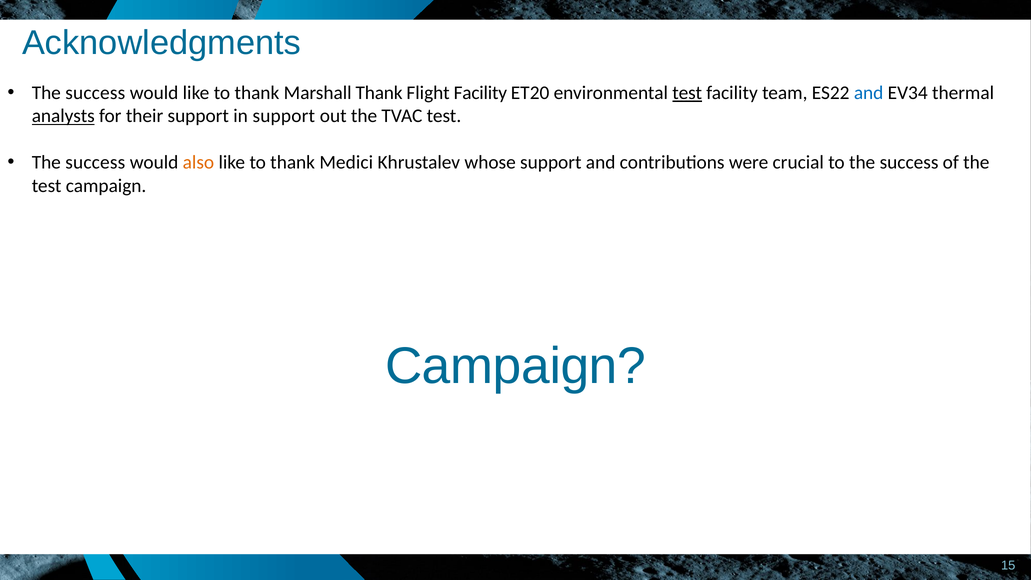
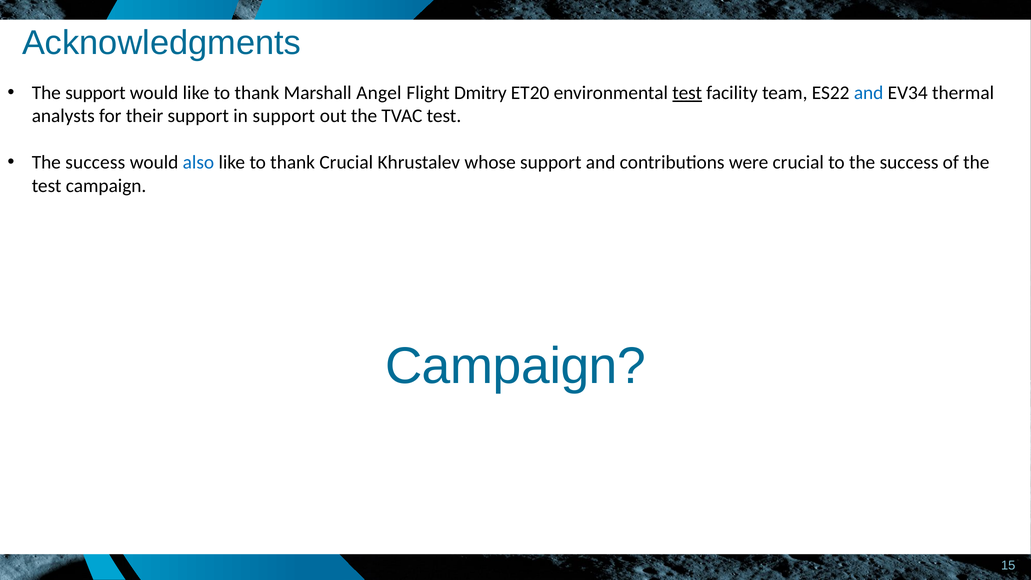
success: success -> support (95, 93)
Marshall Thank: Thank -> Angel (379, 93)
Flight Facility: Facility -> Dmitry (480, 93)
analysts underline: present -> none (63, 116)
also colour: orange -> blue (198, 162)
thank Medici: Medici -> Crucial (346, 162)
